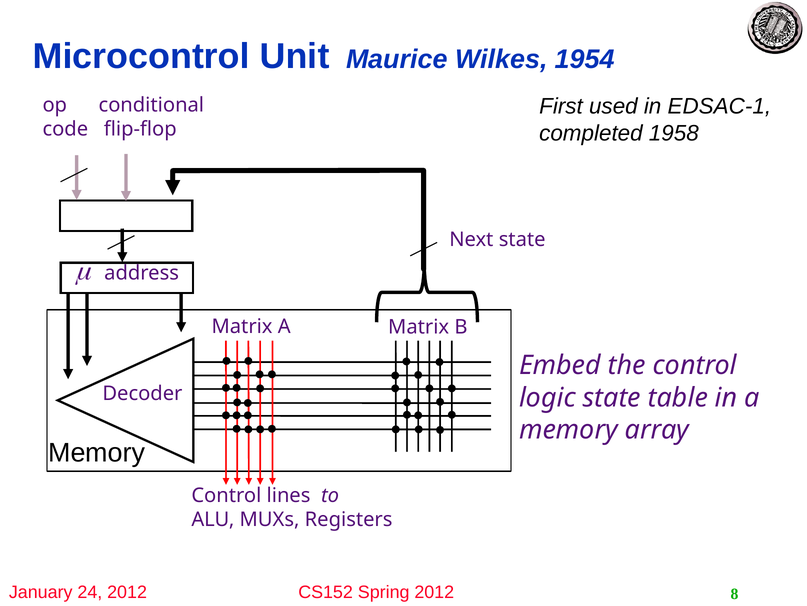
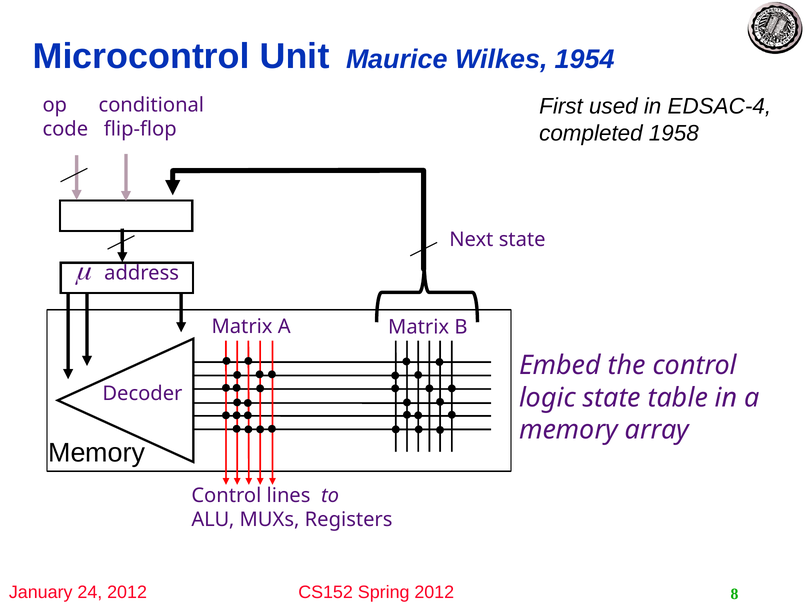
EDSAC-1: EDSAC-1 -> EDSAC-4 (719, 106)
